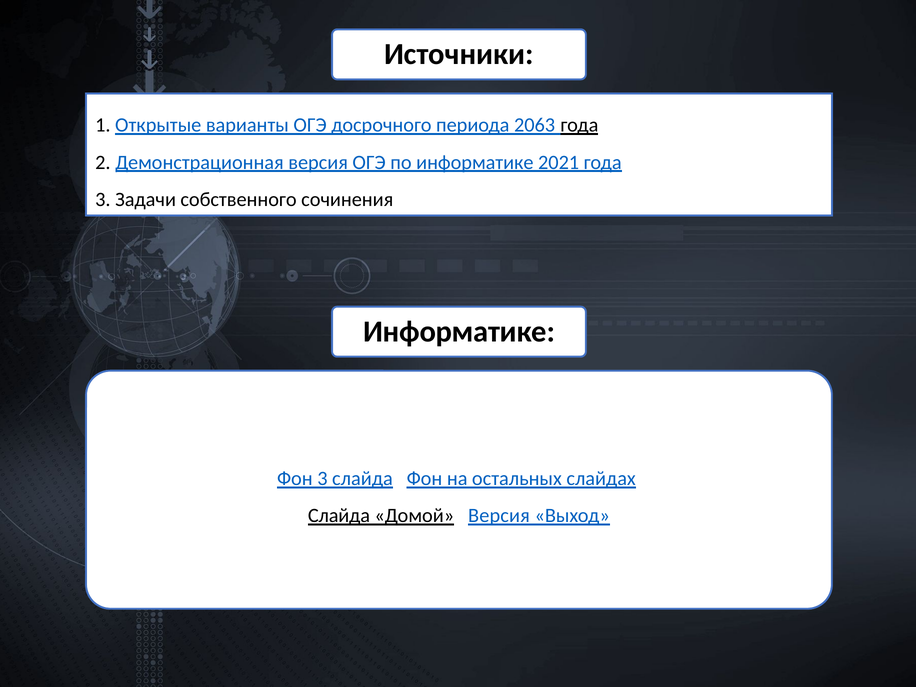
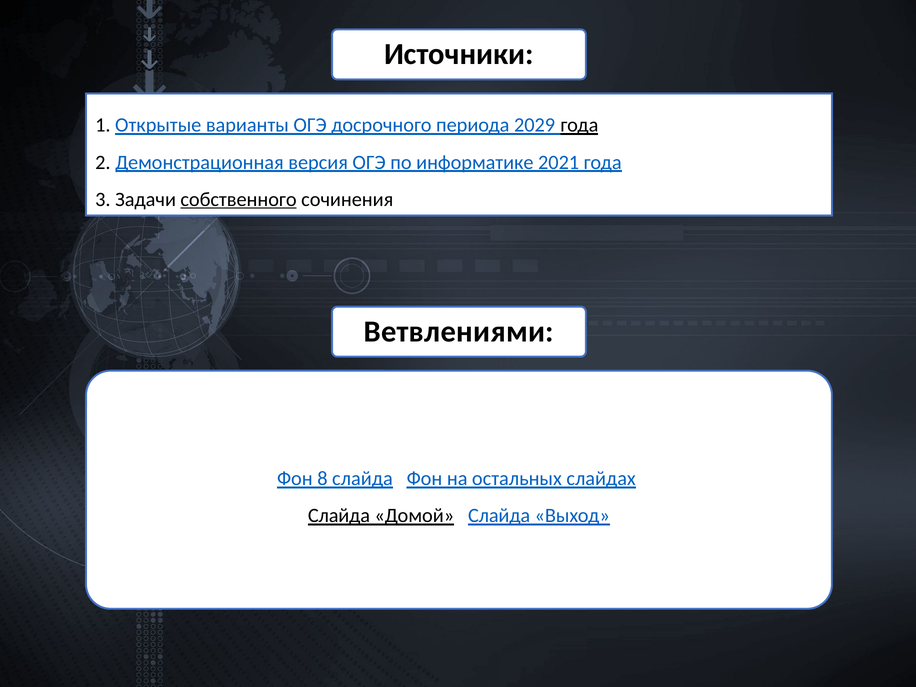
2063: 2063 -> 2029 (535, 125)
собственного underline: none -> present (239, 199)
Информатике: Информатике -> Ветвлениями (459, 331)
Фон 3: 3 -> 8 (323, 478)
Домой Версия: Версия -> Слайда (499, 516)
